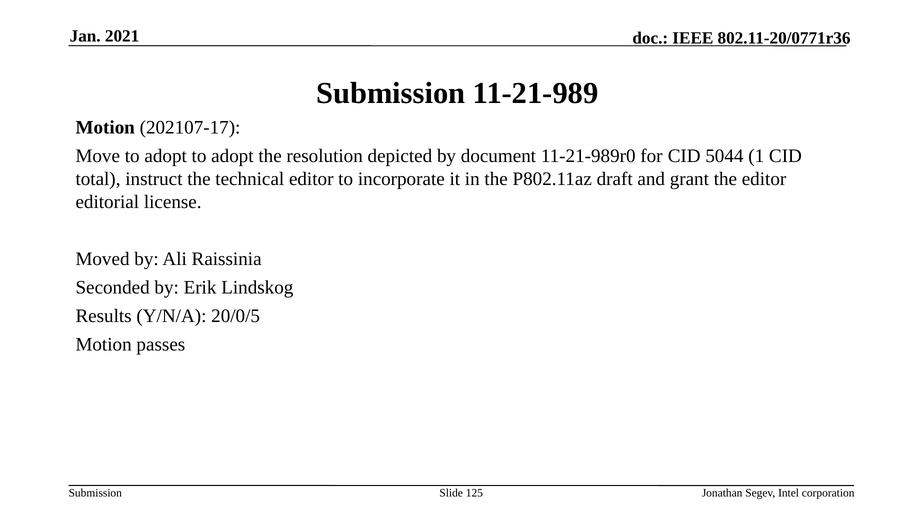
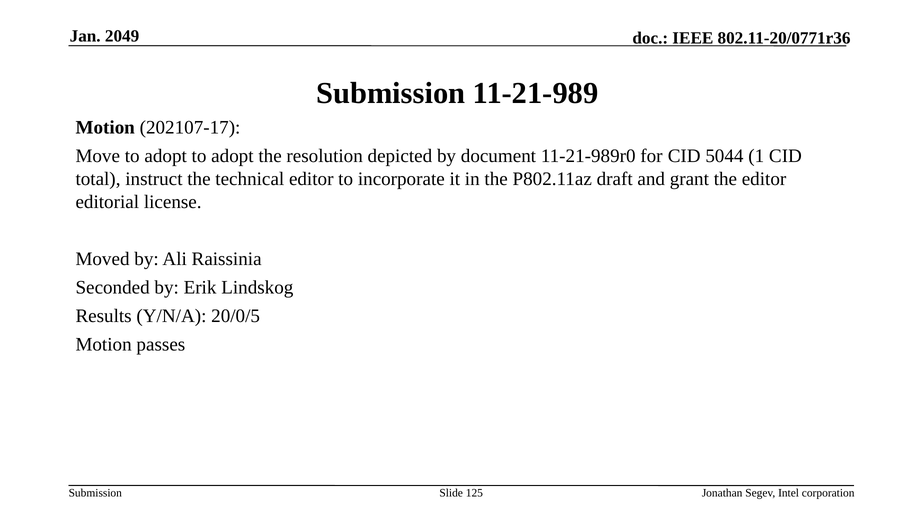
2021: 2021 -> 2049 (122, 36)
